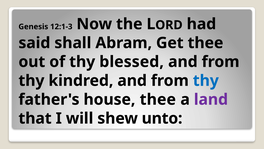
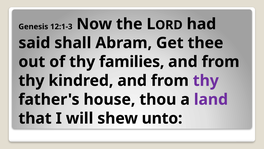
blessed: blessed -> families (132, 62)
thy colour: blue -> purple (206, 80)
house thee: thee -> thou (158, 99)
